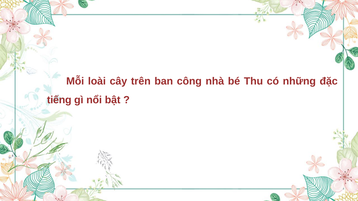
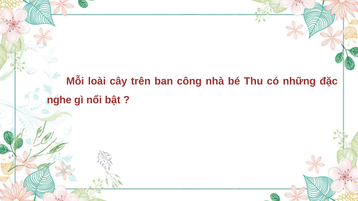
tiếng: tiếng -> nghe (59, 100)
